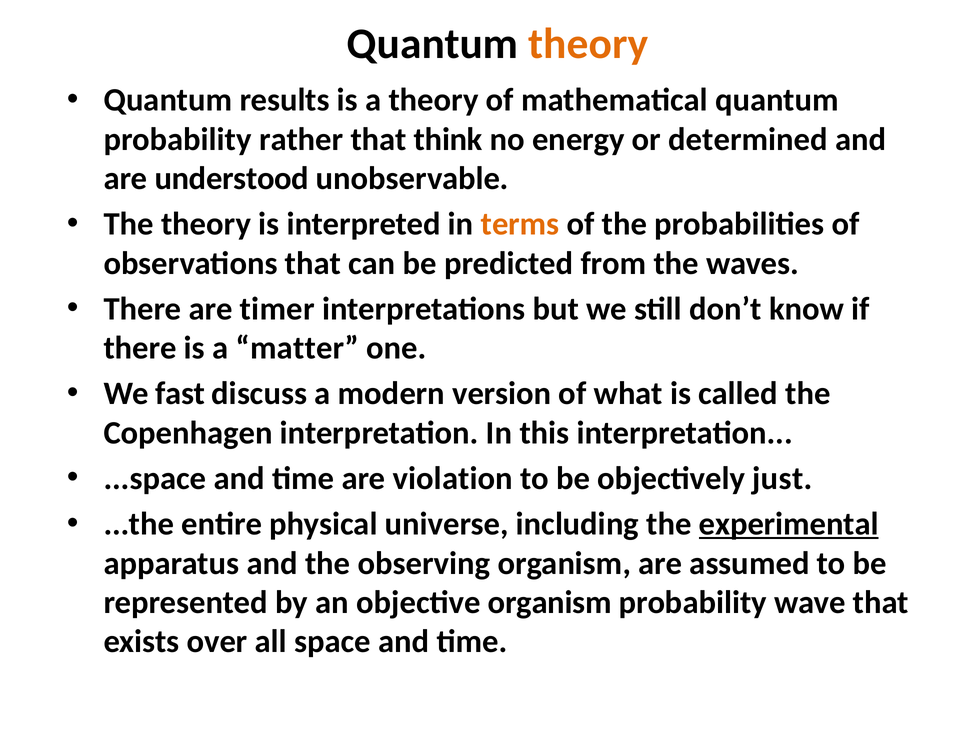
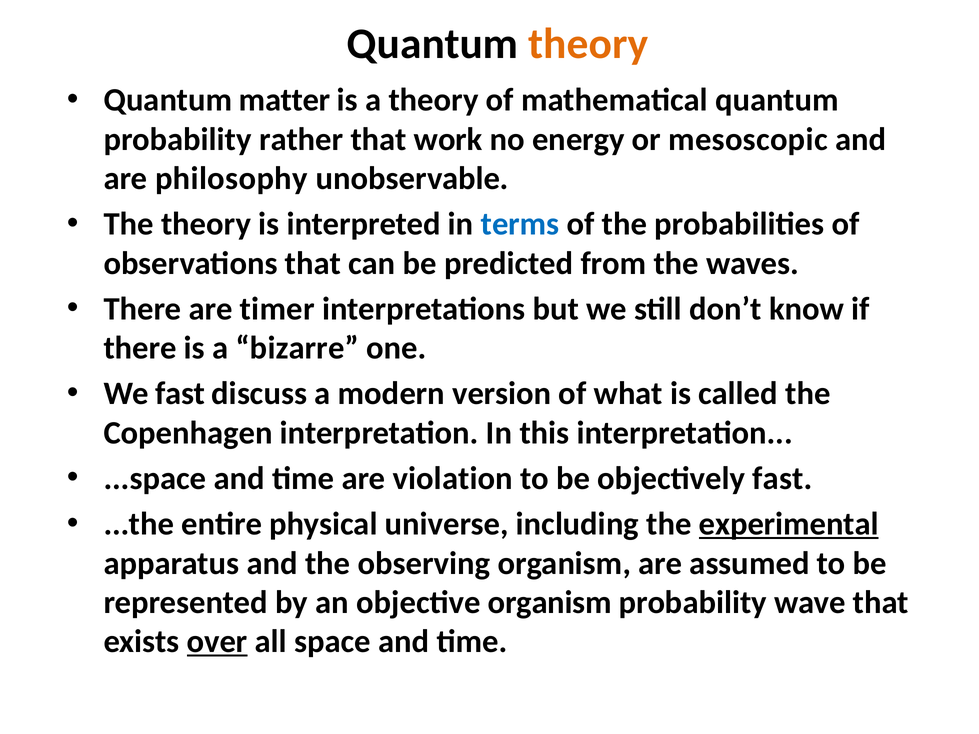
results: results -> matter (285, 100)
think: think -> work (448, 139)
determined: determined -> mesoscopic (748, 139)
understood: understood -> philosophy (231, 179)
terms colour: orange -> blue (520, 224)
matter: matter -> bizarre (297, 348)
objectively just: just -> fast (782, 479)
over underline: none -> present (217, 642)
